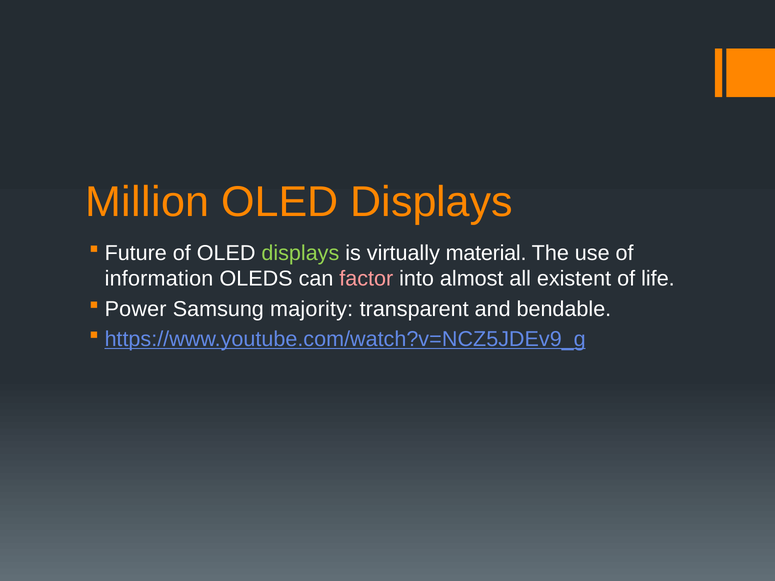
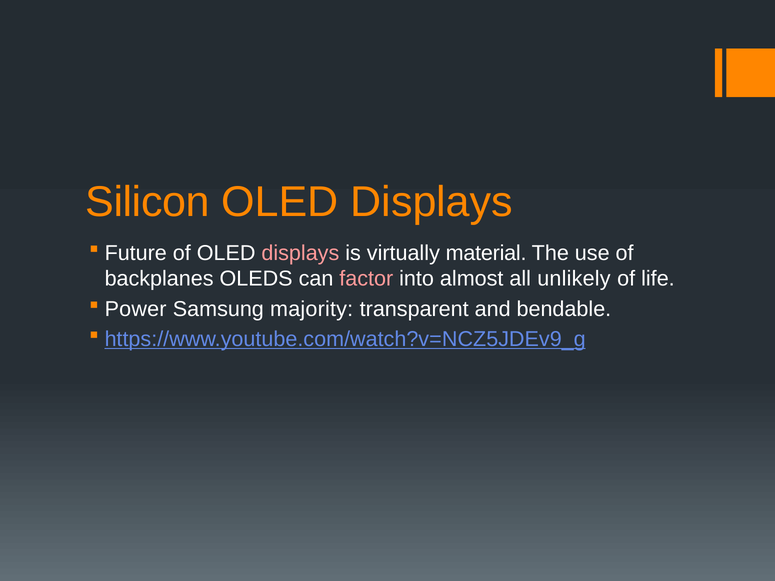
Million: Million -> Silicon (148, 202)
displays colour: light green -> pink (300, 253)
information: information -> backplanes (159, 279)
existent: existent -> unlikely (574, 279)
